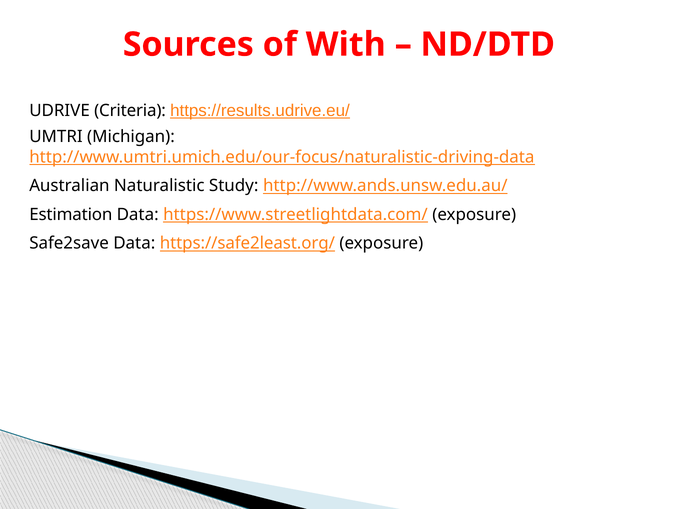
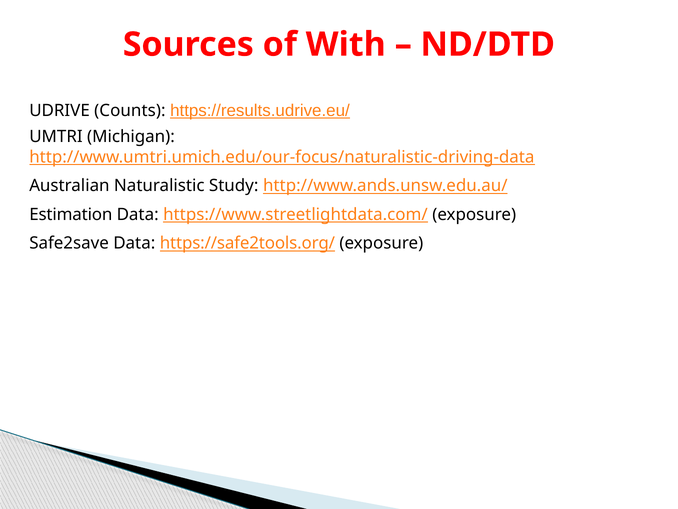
Criteria: Criteria -> Counts (130, 110)
https://safe2least.org/: https://safe2least.org/ -> https://safe2tools.org/ (247, 243)
